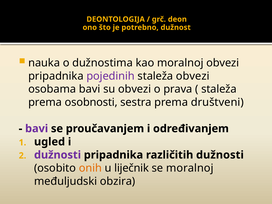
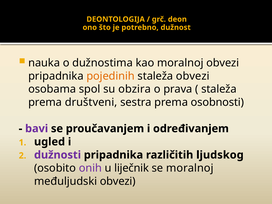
pojedinih colour: purple -> orange (111, 76)
osobama bavi: bavi -> spol (90, 89)
su obvezi: obvezi -> obzira (135, 89)
osobnosti: osobnosti -> društveni (91, 102)
društveni: društveni -> osobnosti (217, 102)
različitih dužnosti: dužnosti -> ljudskog (220, 155)
onih colour: orange -> purple (90, 168)
međuljudski obzira: obzira -> obvezi (118, 181)
